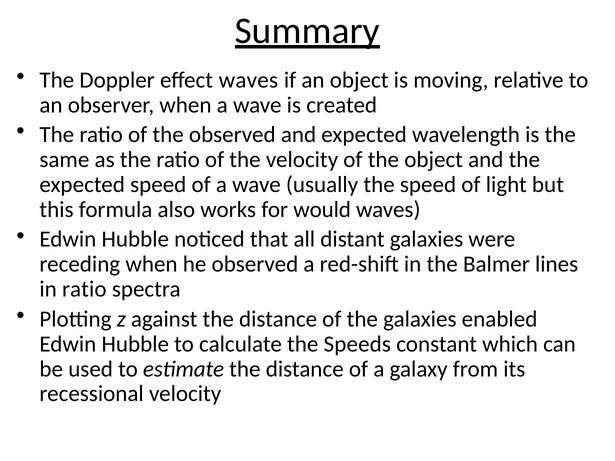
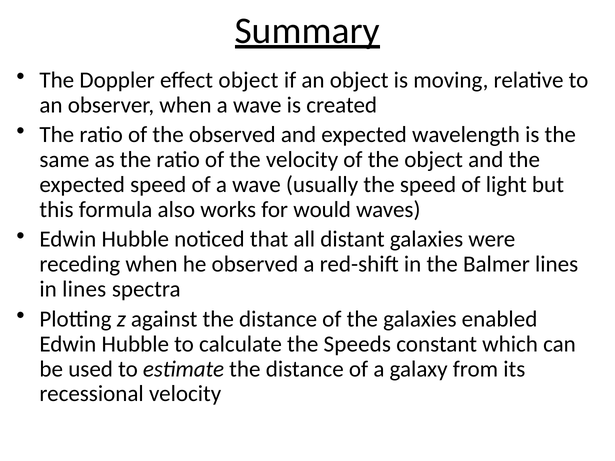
effect waves: waves -> object (248, 80)
in ratio: ratio -> lines (84, 289)
